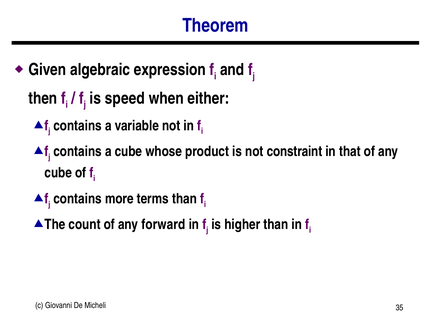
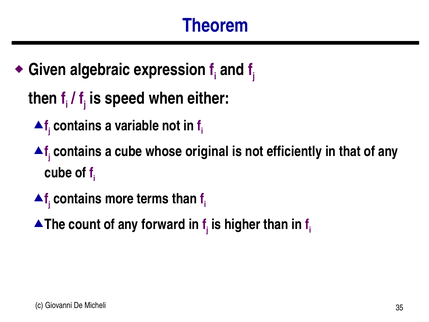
product: product -> original (207, 151)
constraint: constraint -> efficiently (294, 151)
